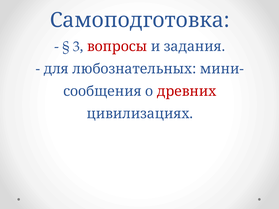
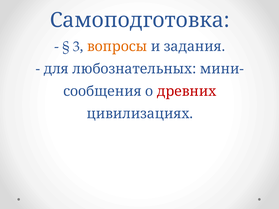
вопросы colour: red -> orange (117, 46)
